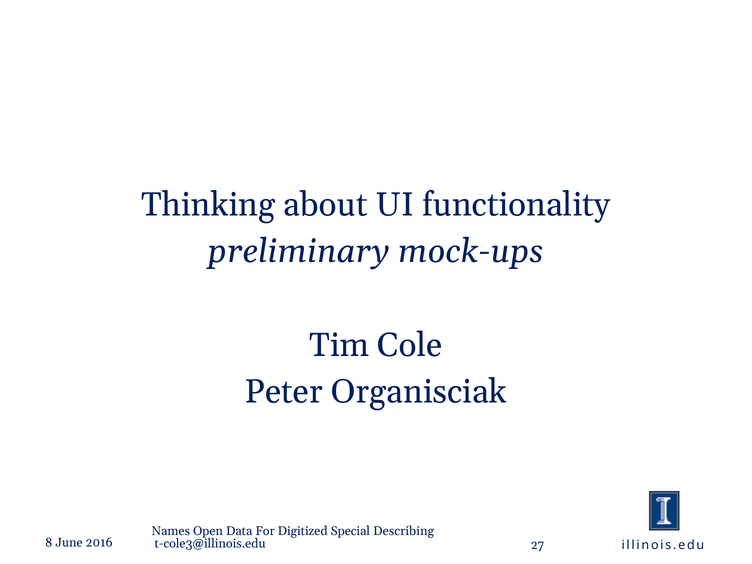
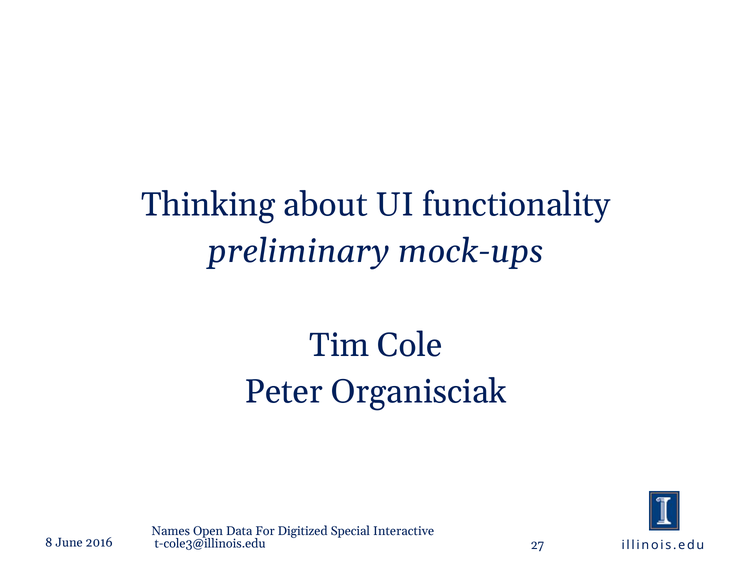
Describing: Describing -> Interactive (404, 531)
